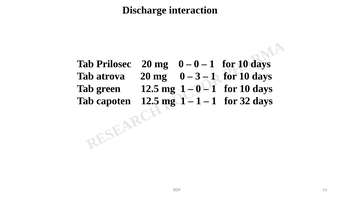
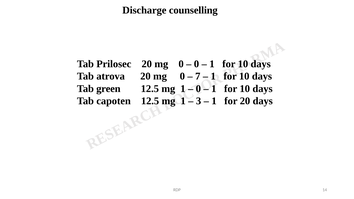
interaction: interaction -> counselling (193, 10)
3: 3 -> 7 (198, 76)
1: 1 -> 3 (199, 101)
for 32: 32 -> 20 (245, 101)
